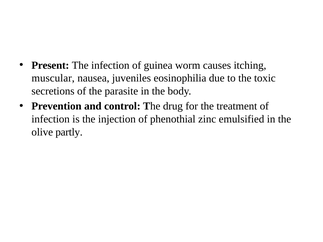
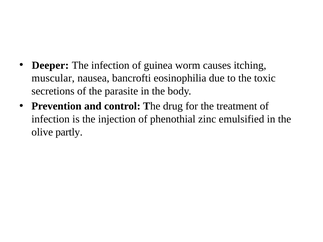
Present: Present -> Deeper (50, 65)
juveniles: juveniles -> bancrofti (132, 78)
